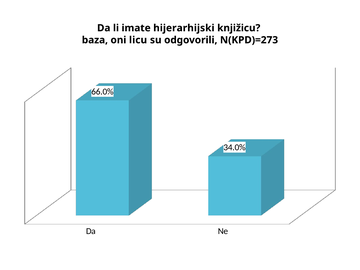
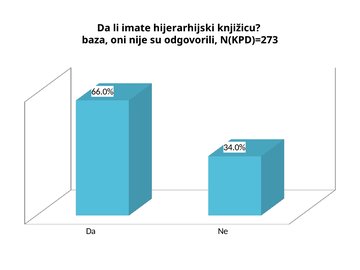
licu: licu -> nije (138, 40)
